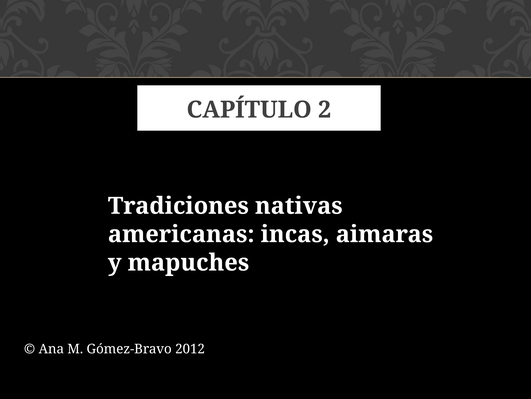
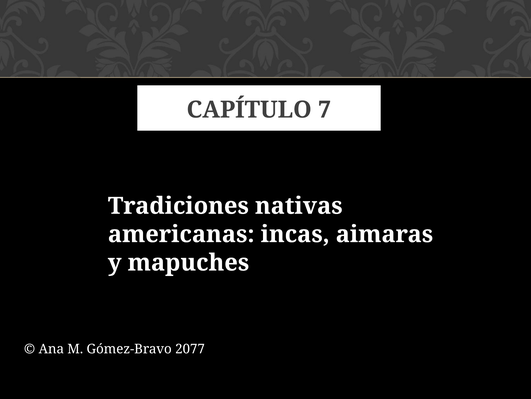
2: 2 -> 7 (325, 110)
2012: 2012 -> 2077 (190, 349)
